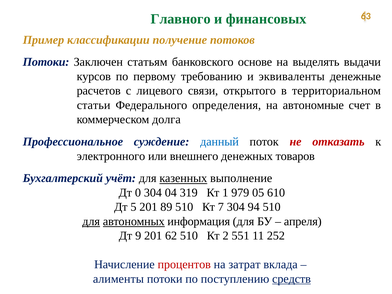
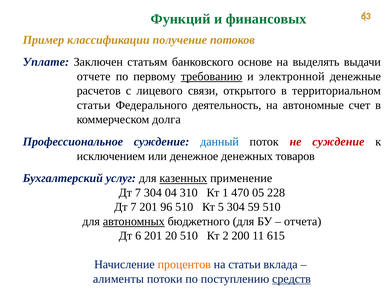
Главного: Главного -> Функций (181, 19)
Потоки: Потоки -> Уплате (46, 62)
курсов: курсов -> отчете (94, 76)
требованию underline: none -> present (212, 76)
эквиваленты: эквиваленты -> электронной (292, 76)
определения: определения -> деятельность (227, 105)
не отказать: отказать -> суждение (338, 142)
электронного: электронного -> исключением (111, 156)
внешнего: внешнего -> денежное (194, 156)
учёт: учёт -> услуг (121, 178)
выполнение: выполнение -> применение (241, 178)
0: 0 -> 7 (138, 193)
319: 319 -> 310 (189, 193)
979: 979 -> 470 (240, 193)
610: 610 -> 228 (276, 193)
5: 5 -> 7 (133, 207)
89: 89 -> 96 (166, 207)
7: 7 -> 5 (221, 207)
94: 94 -> 59 (254, 207)
для underline: present -> none (91, 221)
информация: информация -> бюджетного (199, 221)
апреля: апреля -> отчета (303, 221)
9: 9 -> 6 (138, 236)
62: 62 -> 20 (171, 236)
551: 551 -> 200 (240, 236)
252: 252 -> 615 (276, 236)
процентов colour: red -> orange (184, 264)
на затрат: затрат -> статьи (245, 264)
